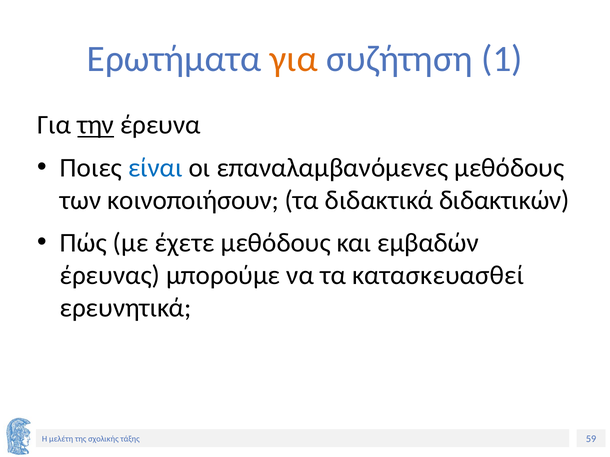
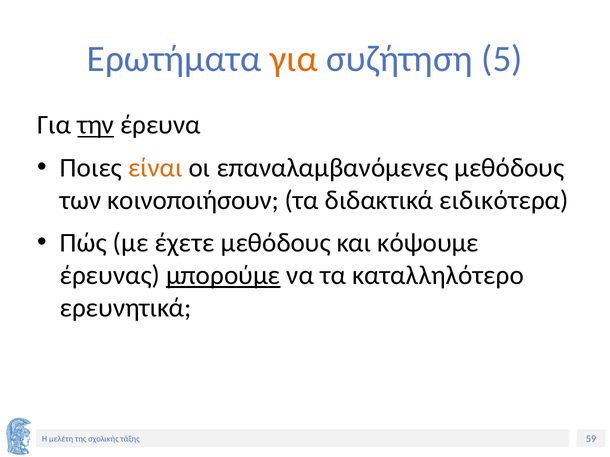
1: 1 -> 5 (502, 59)
είναι colour: blue -> orange (155, 168)
διδακτικών: διδακτικών -> ειδικότερα (504, 200)
εμβαδών: εμβαδών -> κόψουμε (428, 243)
μπορούμε underline: none -> present (223, 276)
κατασκευασθεί: κατασκευασθεί -> καταλληλότερο (438, 276)
